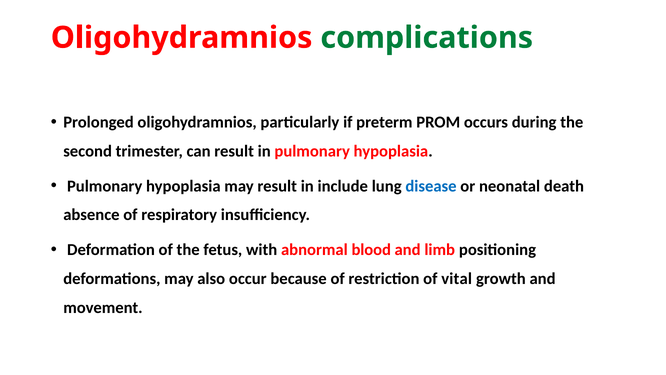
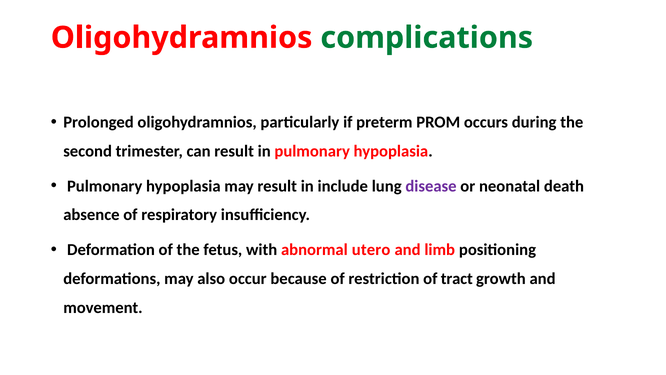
disease colour: blue -> purple (431, 186)
blood: blood -> utero (371, 250)
vital: vital -> tract (457, 278)
